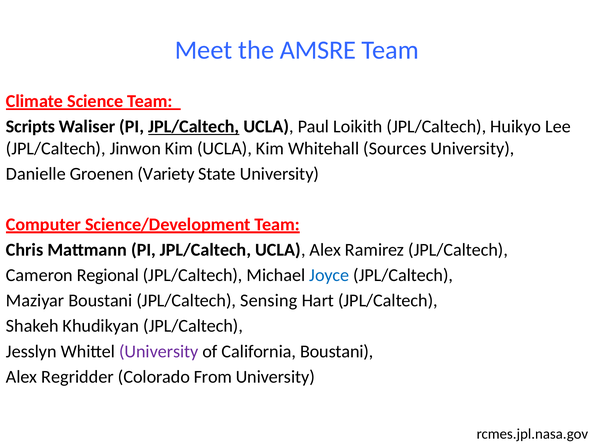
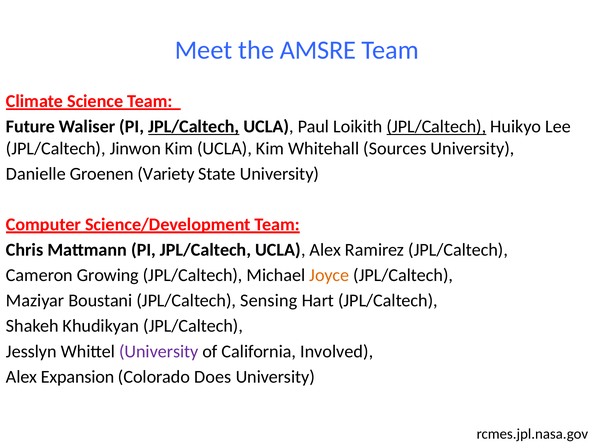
Scripts: Scripts -> Future (30, 127)
JPL/Caltech underline: none -> present (436, 127)
Regional: Regional -> Growing (108, 276)
Joyce colour: blue -> orange (329, 276)
California Boustani: Boustani -> Involved (337, 352)
Regridder: Regridder -> Expansion (78, 377)
From: From -> Does (213, 377)
